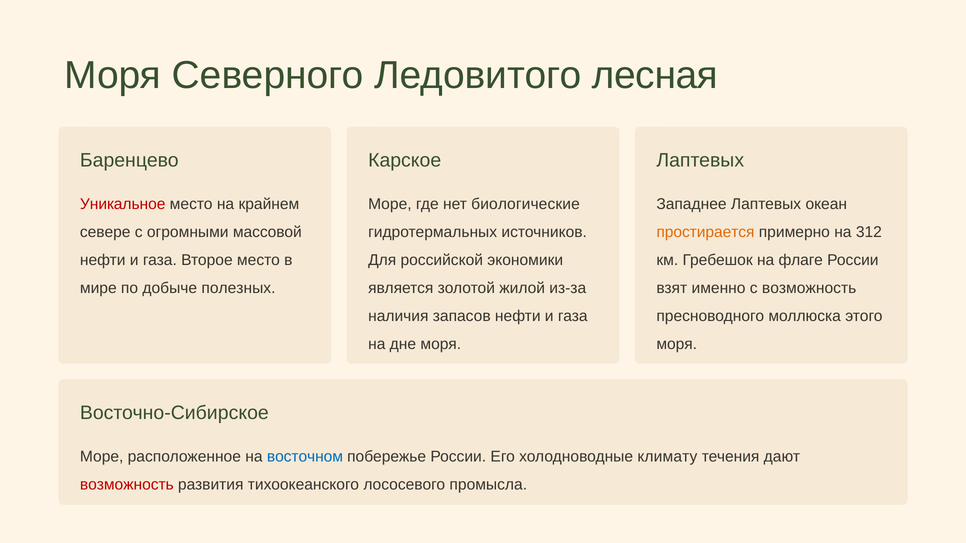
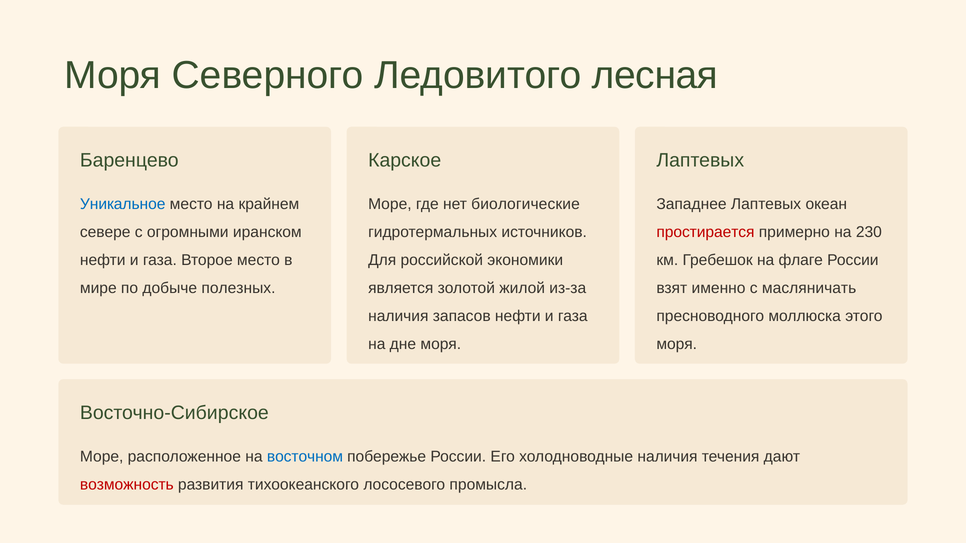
Уникальное colour: red -> blue (123, 204)
массовой: массовой -> иранском (267, 232)
простирается colour: orange -> red (705, 232)
312: 312 -> 230 (869, 232)
с возможность: возможность -> масляничать (809, 288)
холодноводные климату: климату -> наличия (667, 457)
